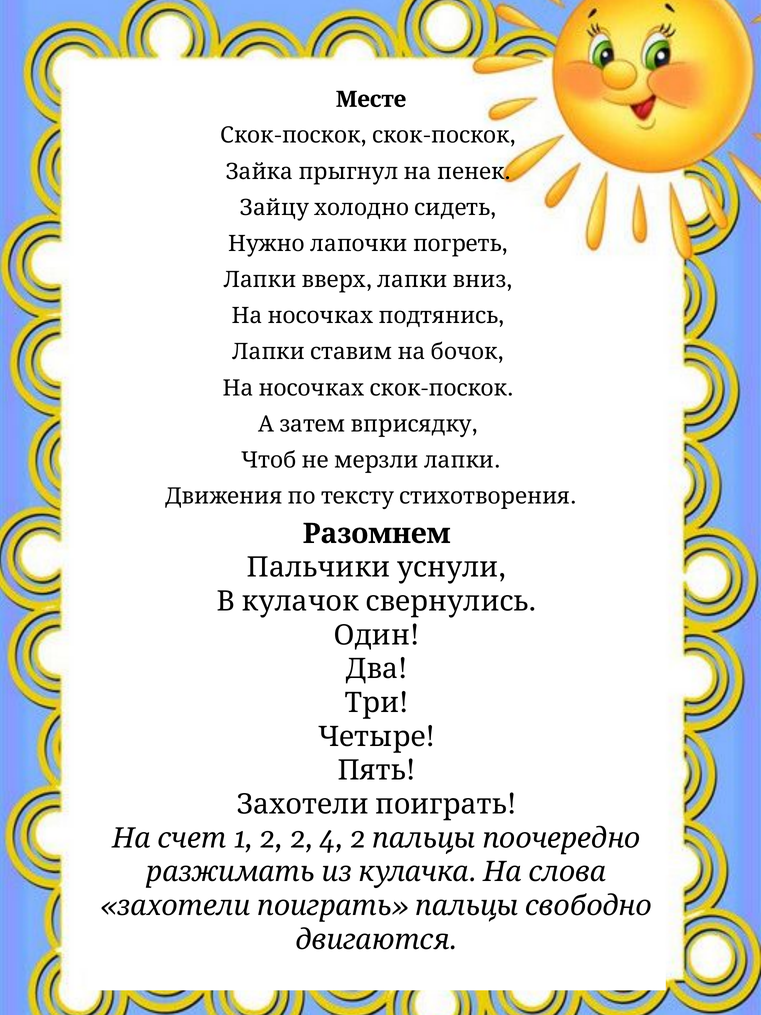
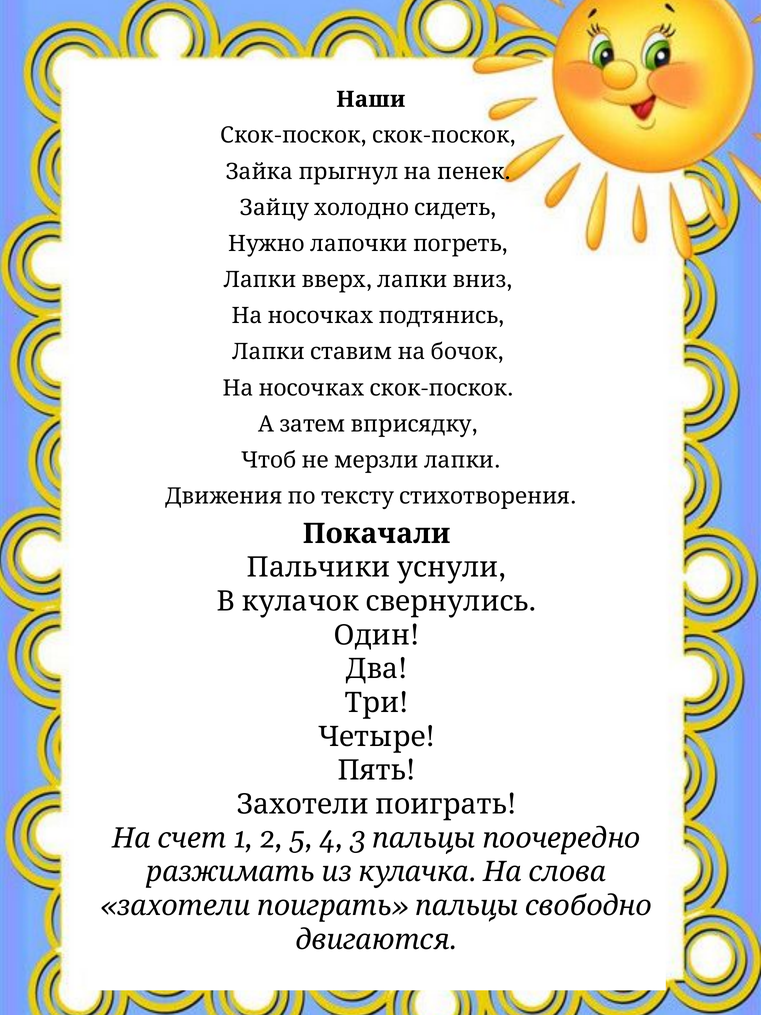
Месте: Месте -> Наши (371, 99)
Разомнем: Разомнем -> Покачали (376, 534)
2 2: 2 -> 5 (301, 838)
4 2: 2 -> 3 (358, 838)
